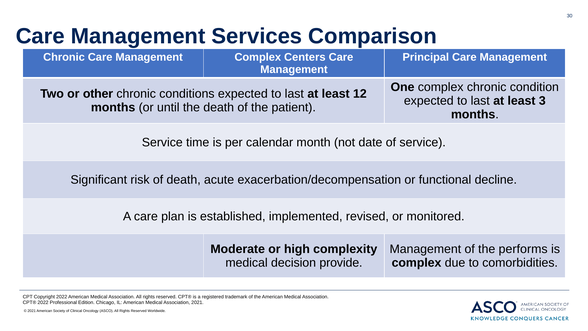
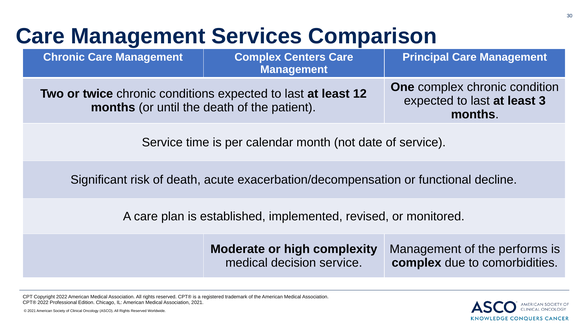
other: other -> twice (98, 94)
decision provide: provide -> service (341, 262)
